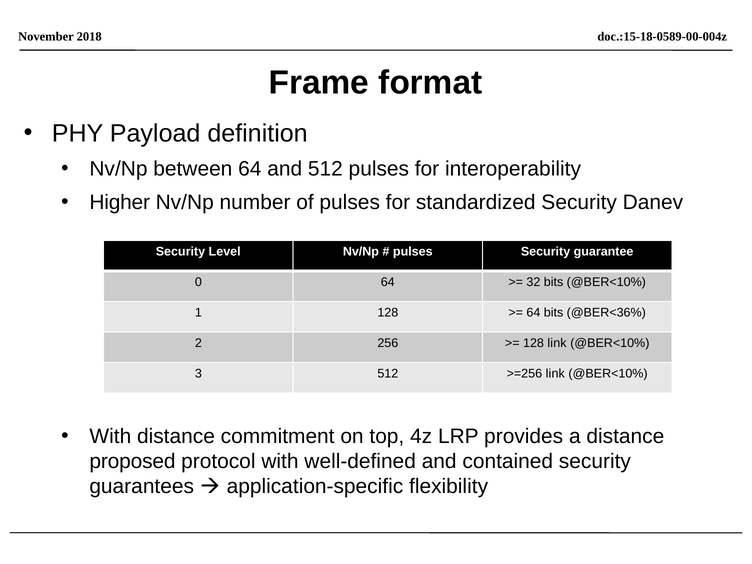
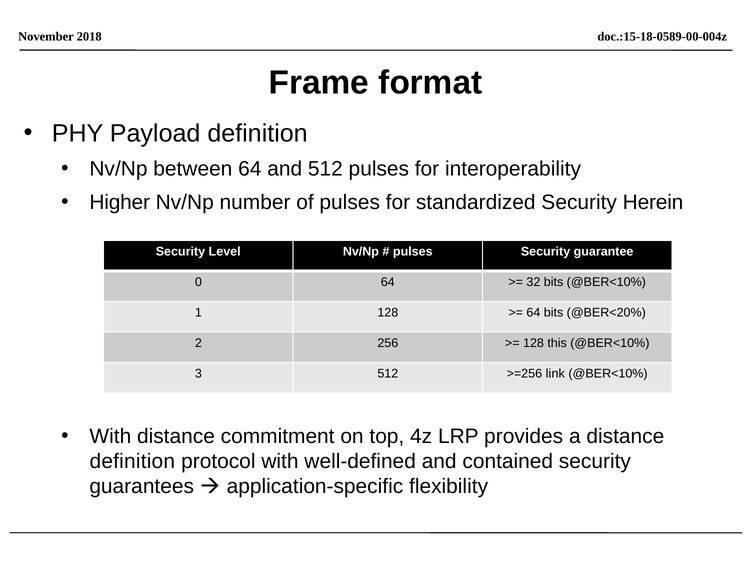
Danev: Danev -> Herein (653, 202)
@BER<36%: @BER<36% -> @BER<20% (606, 313)
128 link: link -> this (557, 343)
proposed: proposed -> definition (132, 462)
